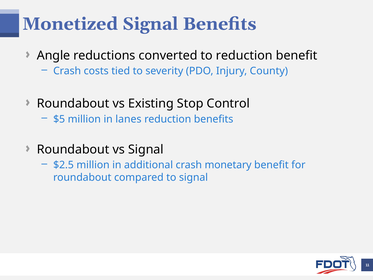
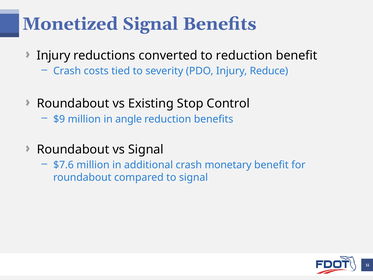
Angle: Angle -> Injury (54, 55)
County: County -> Reduce (269, 71)
$5: $5 -> $9 (59, 119)
lanes: lanes -> angle (129, 119)
$2.5: $2.5 -> $7.6 (63, 165)
